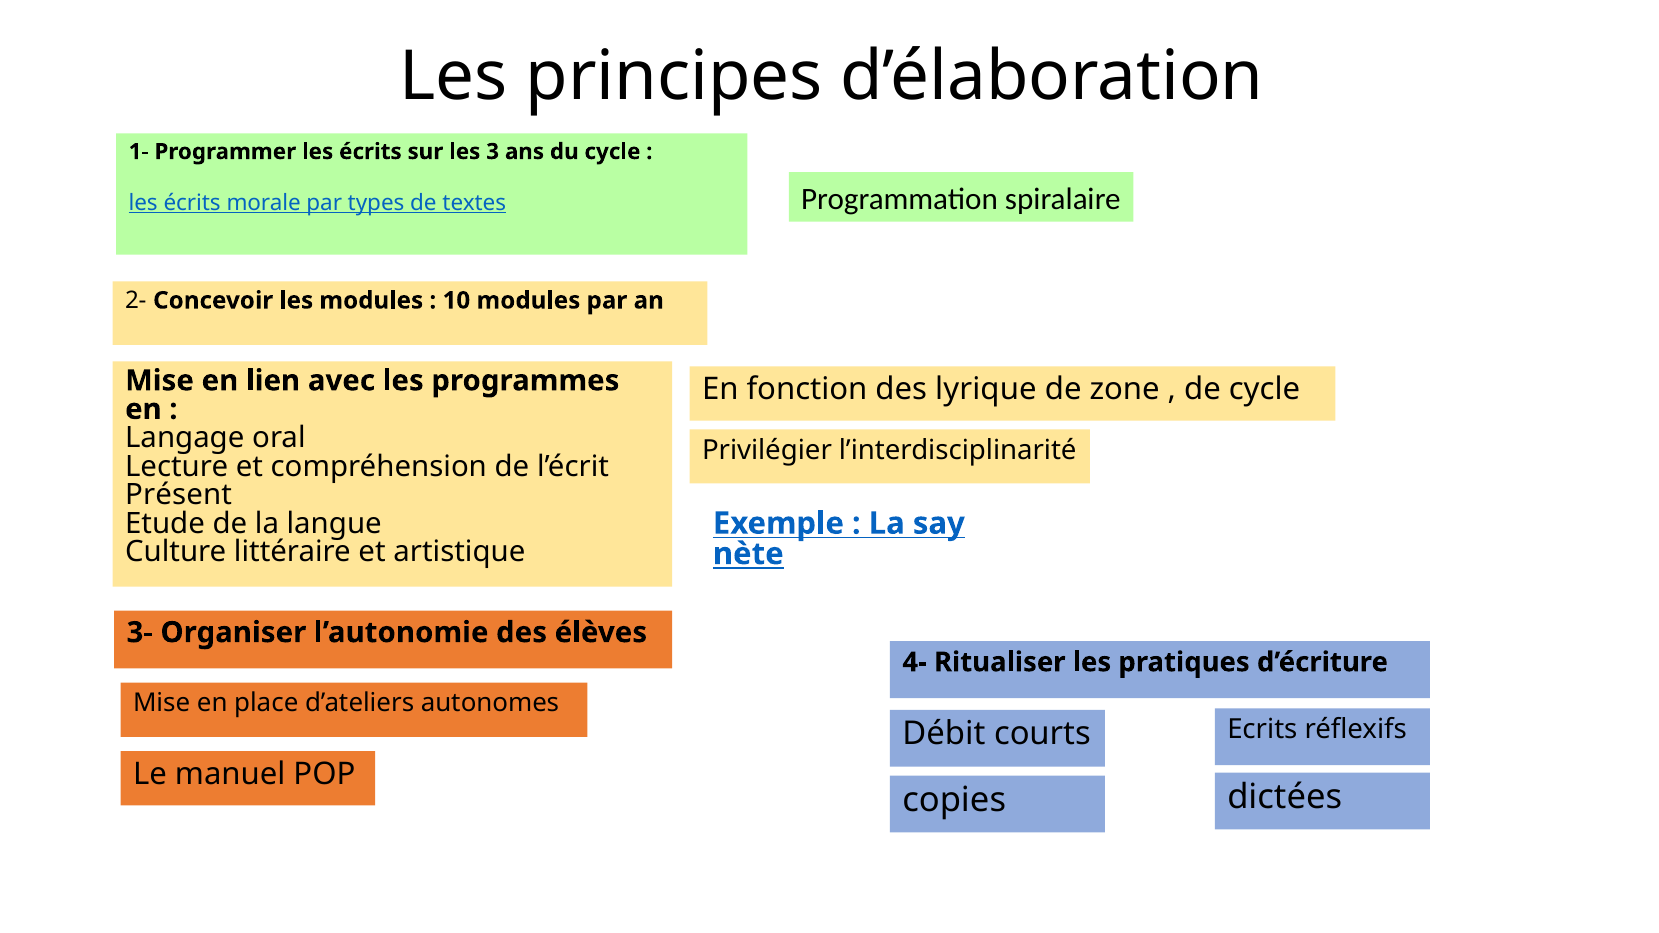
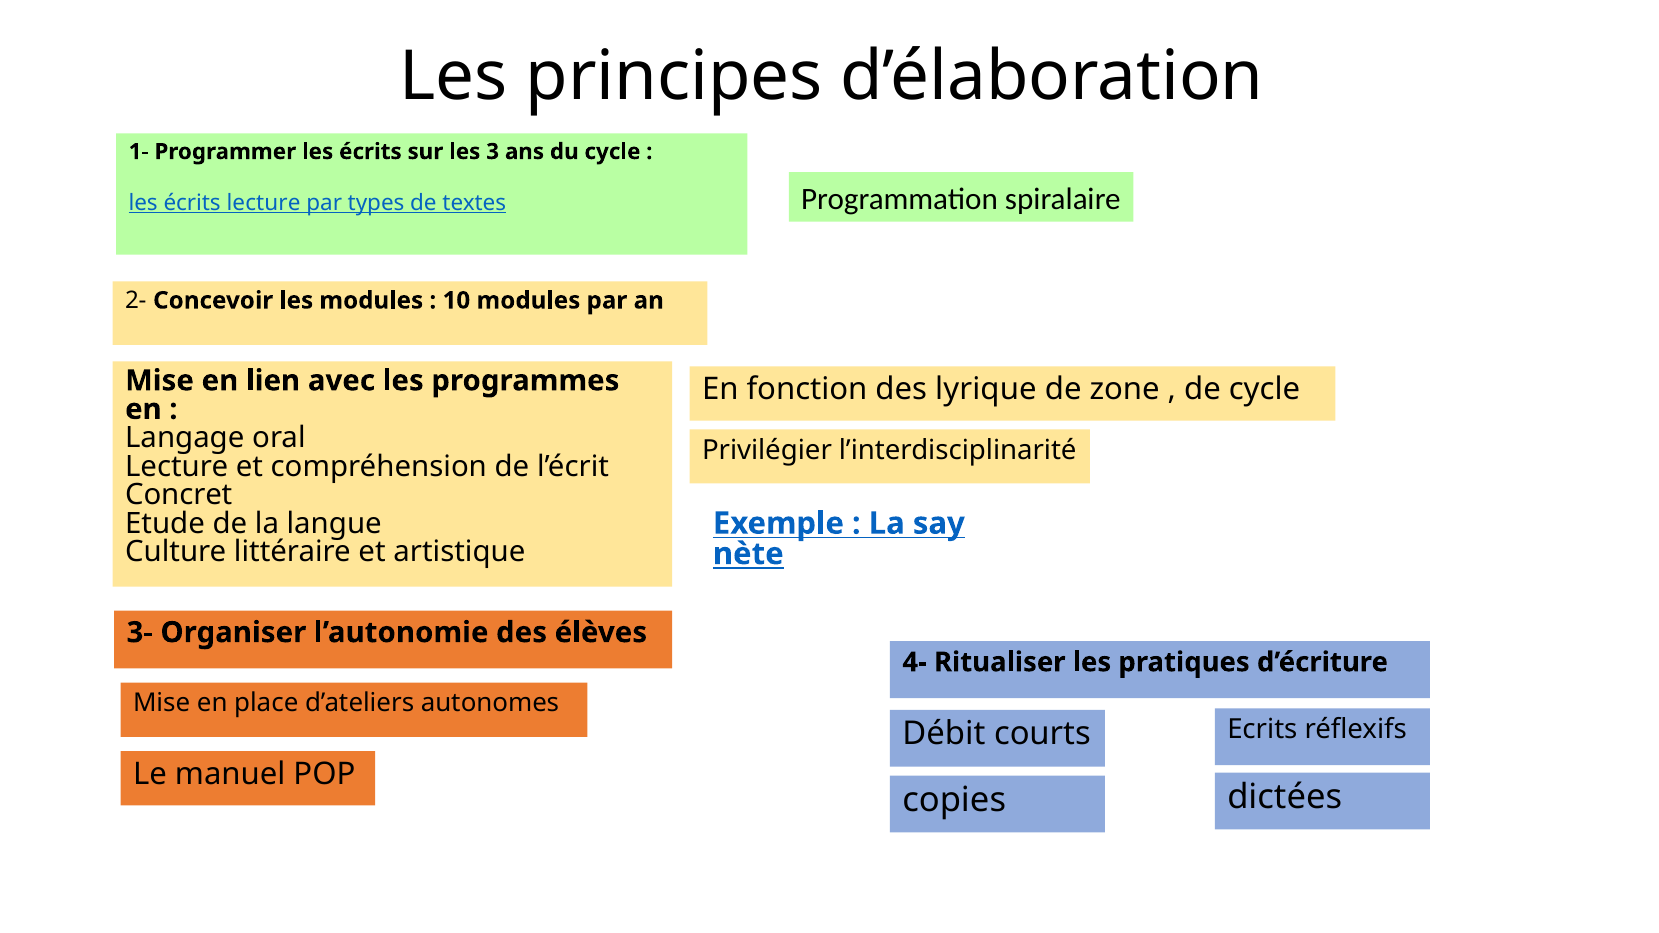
écrits morale: morale -> lecture (264, 203)
Présent: Présent -> Concret (179, 495)
